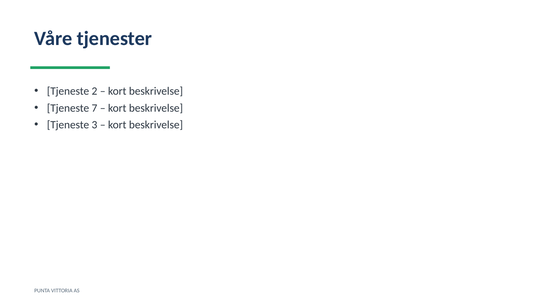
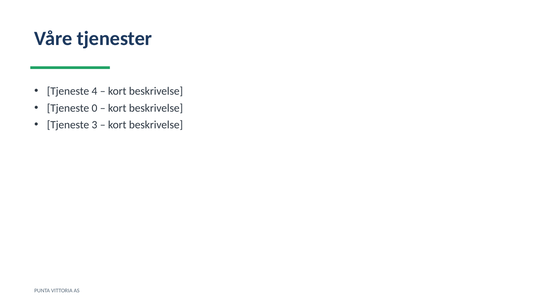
2: 2 -> 4 (94, 91)
7: 7 -> 0 (94, 108)
